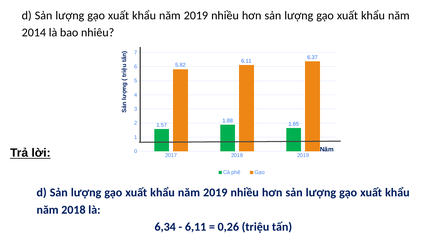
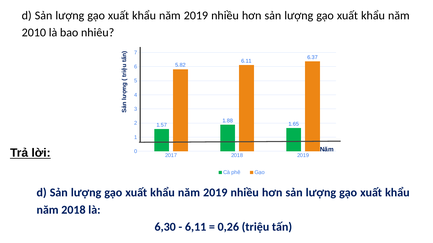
2014: 2014 -> 2010 (34, 33)
6,34: 6,34 -> 6,30 (165, 228)
